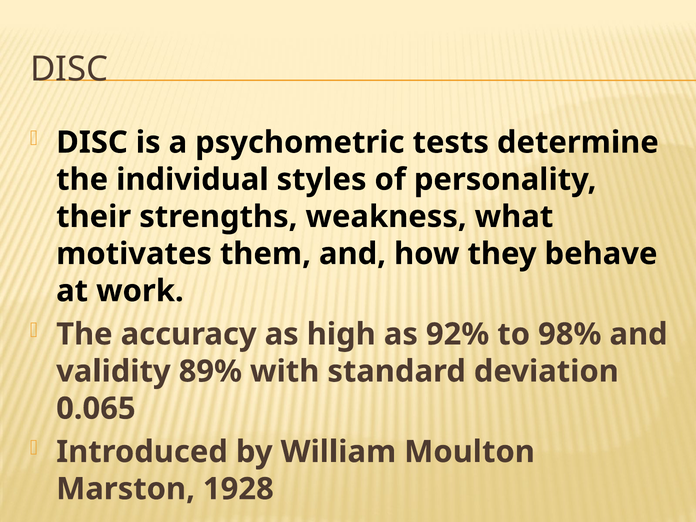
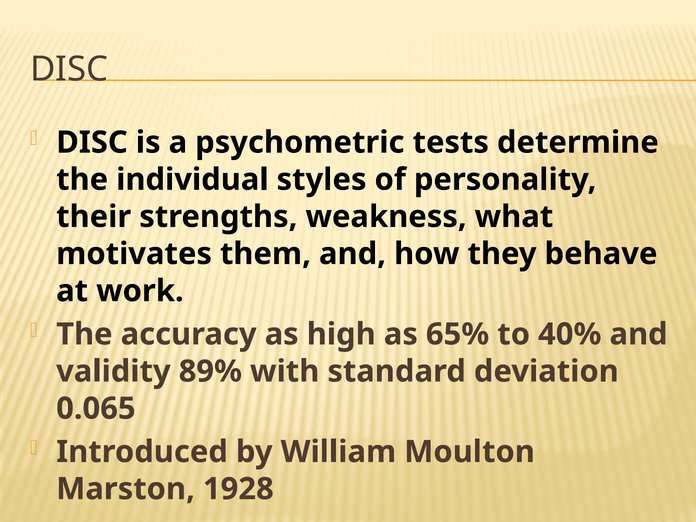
92%: 92% -> 65% (458, 334)
98%: 98% -> 40% (570, 334)
